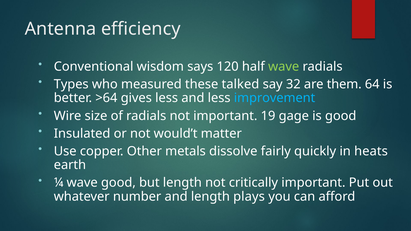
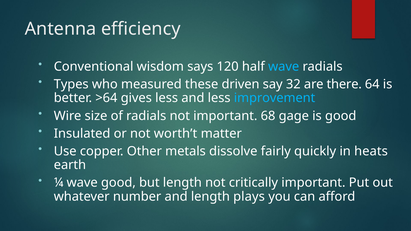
wave colour: light green -> light blue (284, 67)
talked: talked -> driven (241, 84)
them: them -> there (344, 84)
19: 19 -> 68 (268, 116)
would’t: would’t -> worth’t (176, 134)
